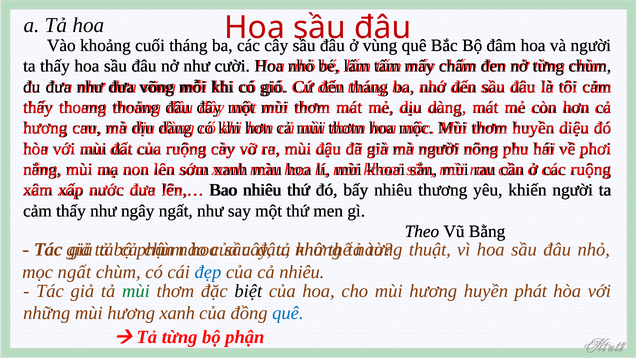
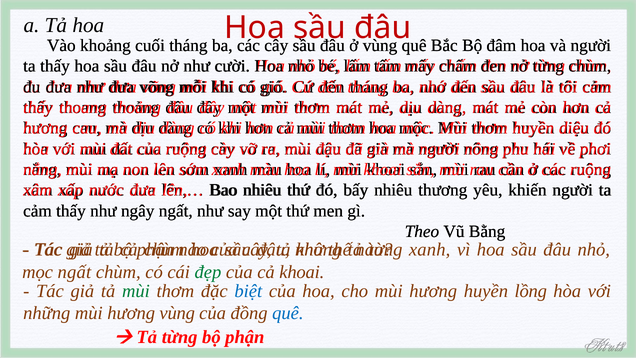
thuật: thuật -> xanh (430, 250)
đẹp colour: blue -> green (208, 272)
cả nhiêu: nhiêu -> khoai (302, 272)
biệt colour: black -> blue (248, 291)
phát: phát -> lồng (531, 291)
hương xanh: xanh -> vùng (177, 313)
